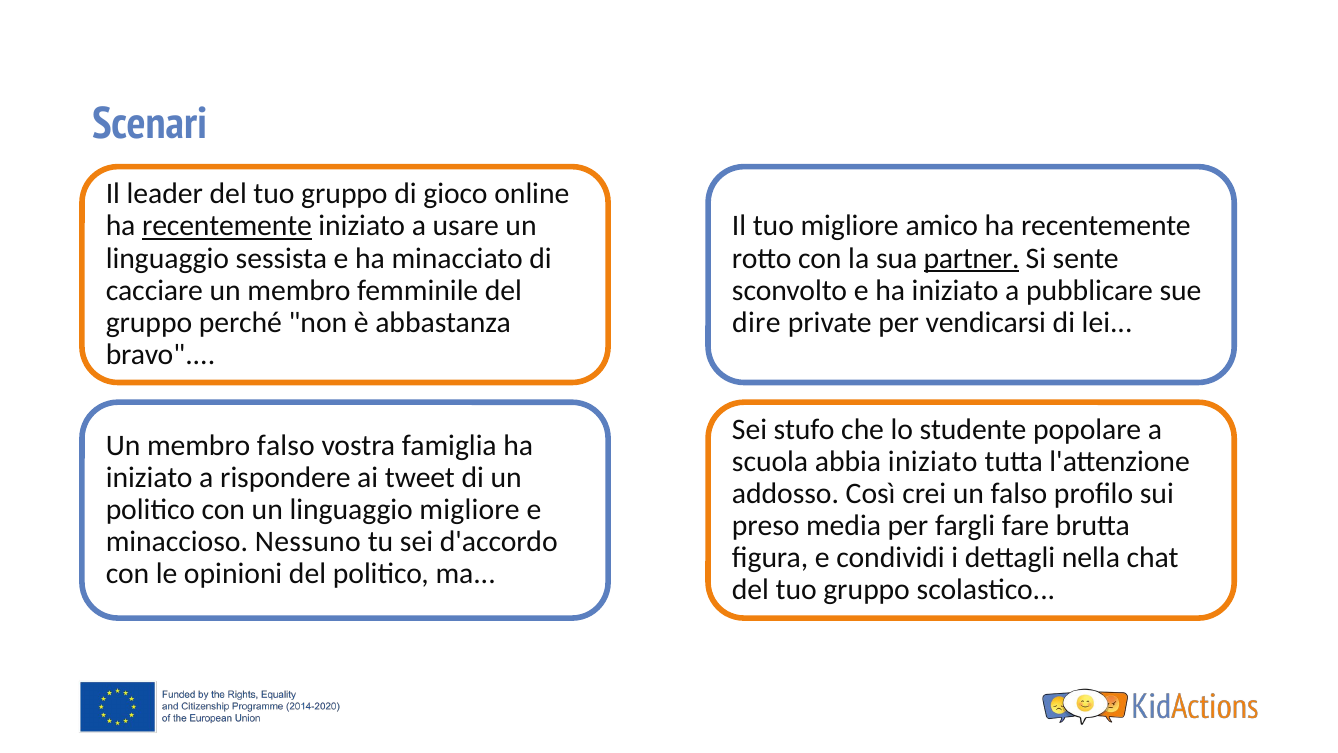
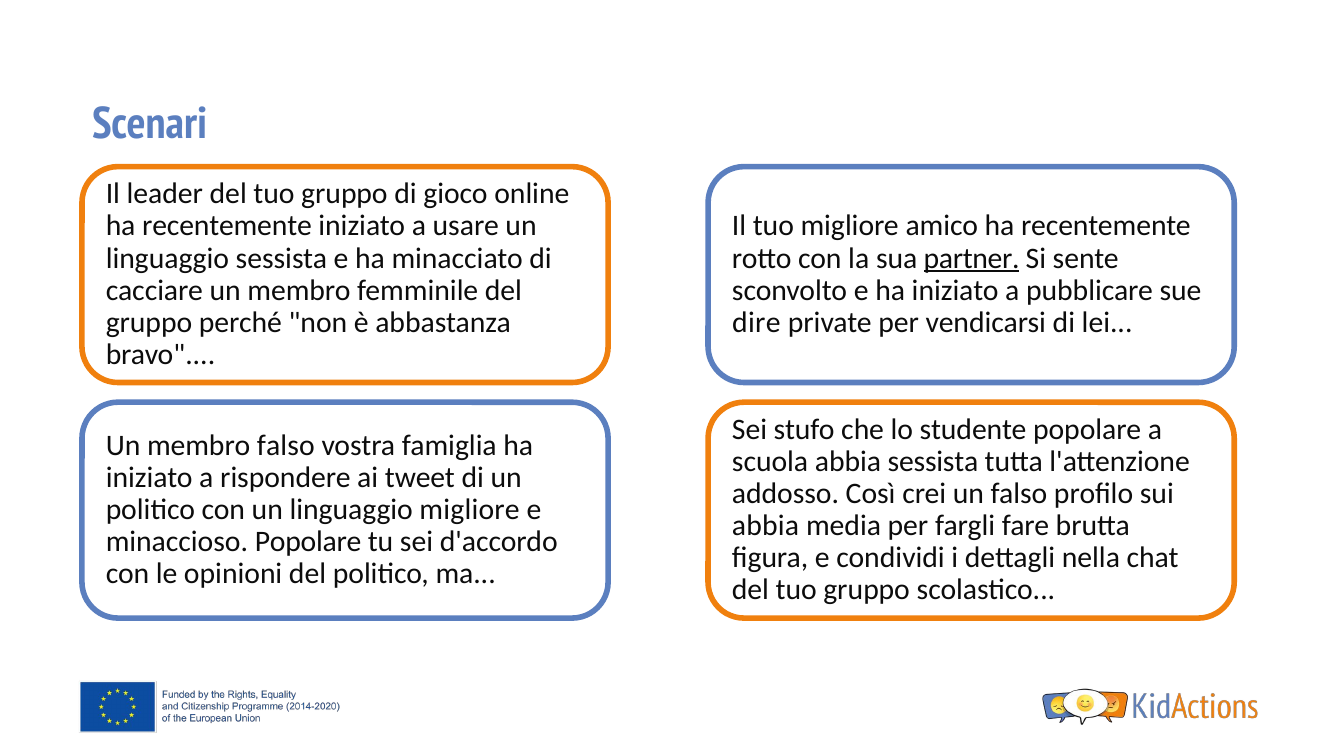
recentemente underline: present -> none (227, 226)
abbia iniziato: iniziato -> sessista (933, 462)
preso: preso -> abbia (766, 526)
minaccioso Nessuno: Nessuno -> Popolare (308, 542)
